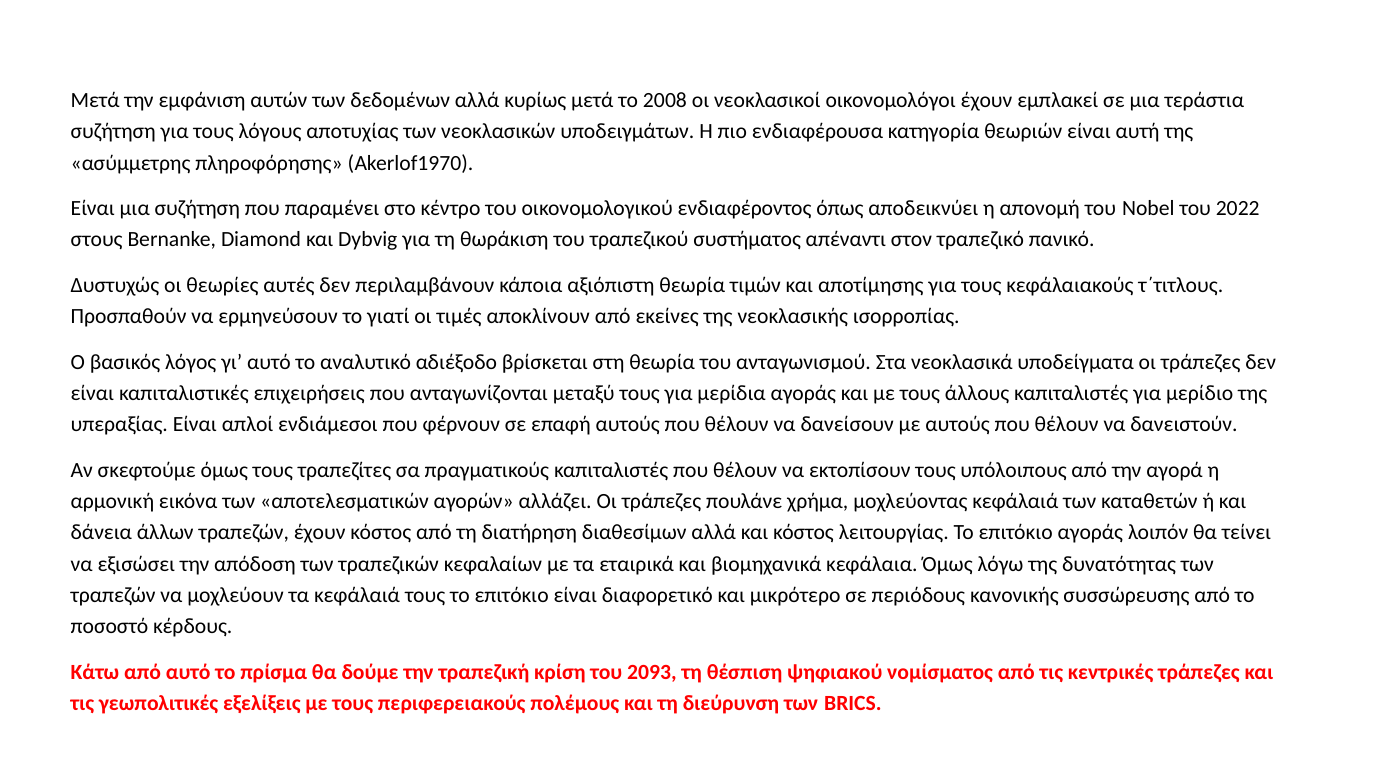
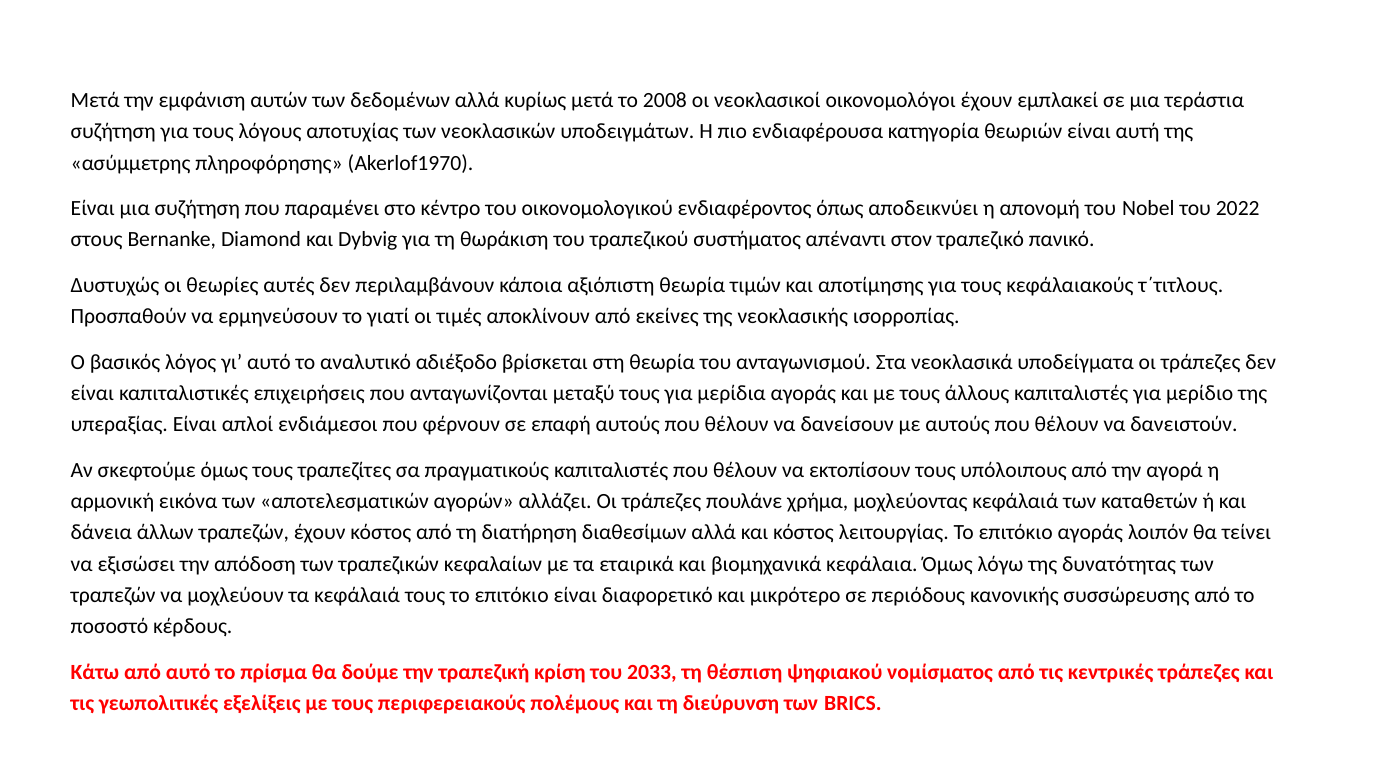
2093: 2093 -> 2033 (652, 672)
